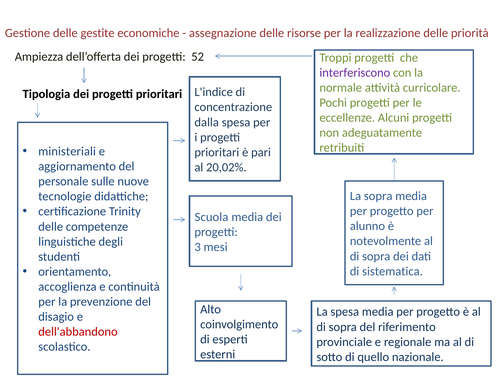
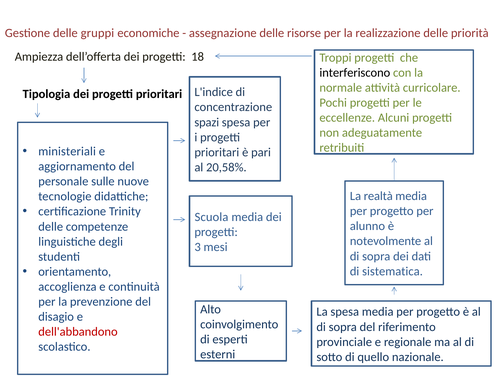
gestite: gestite -> gruppi (97, 33)
52: 52 -> 18 (198, 57)
interferiscono colour: purple -> black (355, 73)
dalla: dalla -> spazi (207, 122)
20,02%: 20,02% -> 20,58% (226, 167)
La sopra: sopra -> realtà (378, 196)
